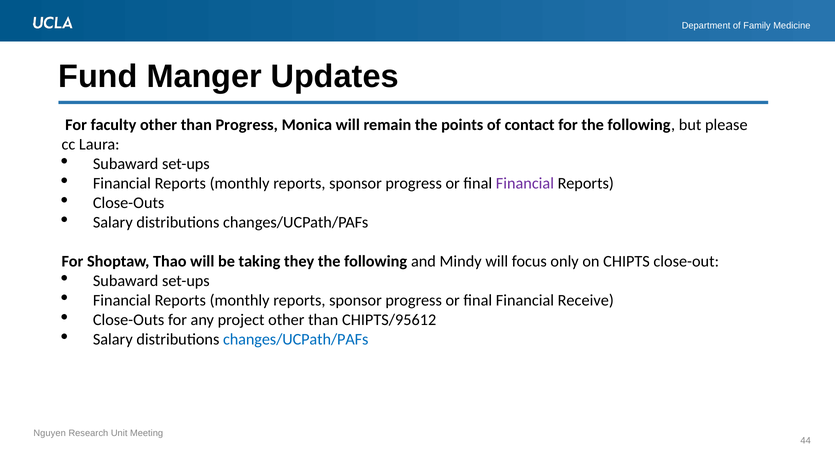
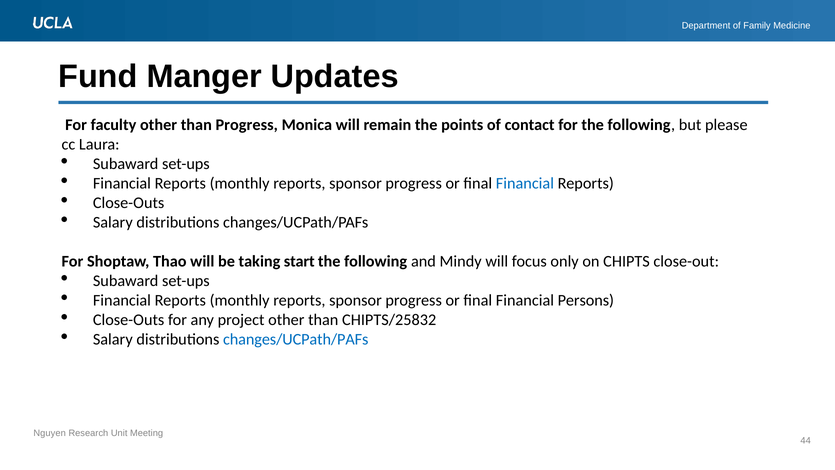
Financial colour: purple -> blue (525, 183)
they: they -> start (299, 261)
Receive: Receive -> Persons (586, 300)
CHIPTS/95612: CHIPTS/95612 -> CHIPTS/25832 (389, 320)
